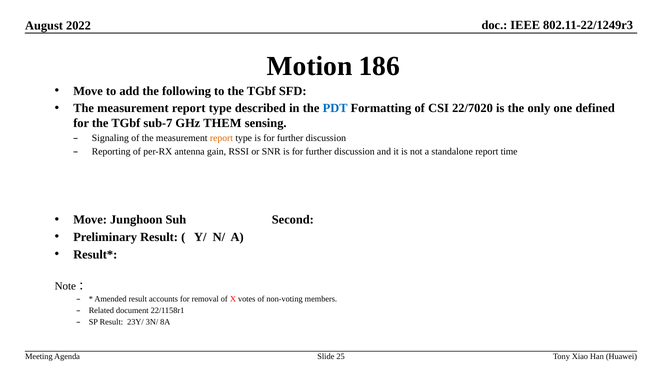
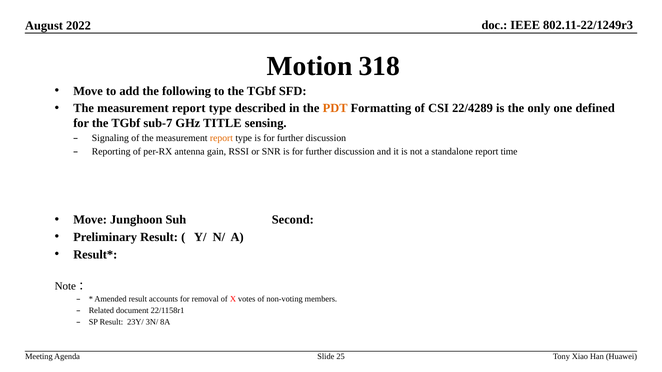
186: 186 -> 318 (379, 66)
PDT colour: blue -> orange (335, 108)
22/7020: 22/7020 -> 22/4289 (473, 108)
THEM: THEM -> TITLE (222, 123)
